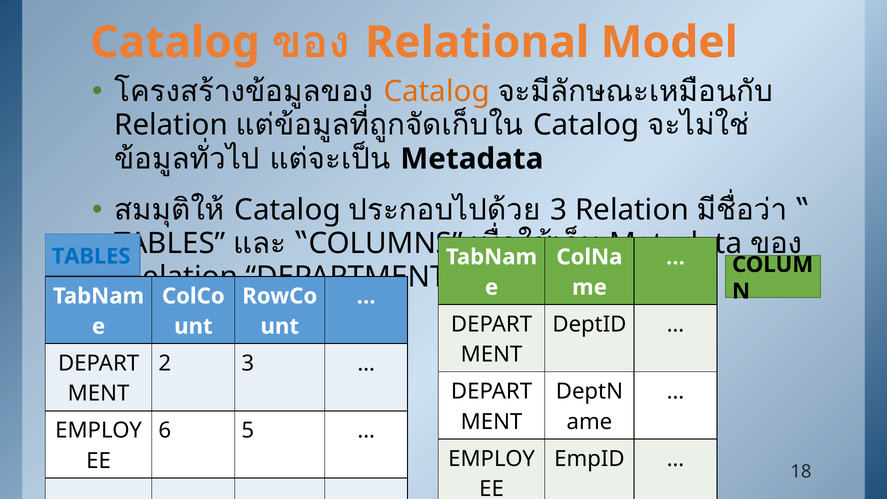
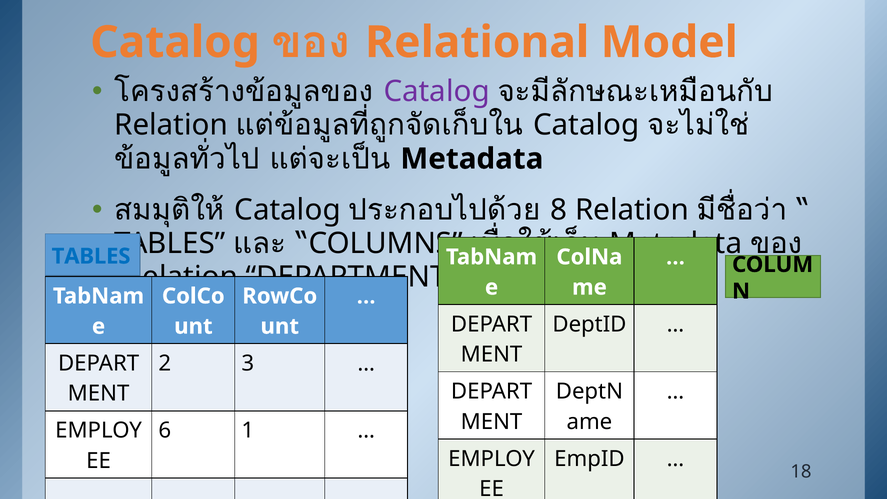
Catalog colour: orange -> purple (437, 91)
3: 3 -> 8 (559, 210)
5: 5 -> 1 (248, 431)
